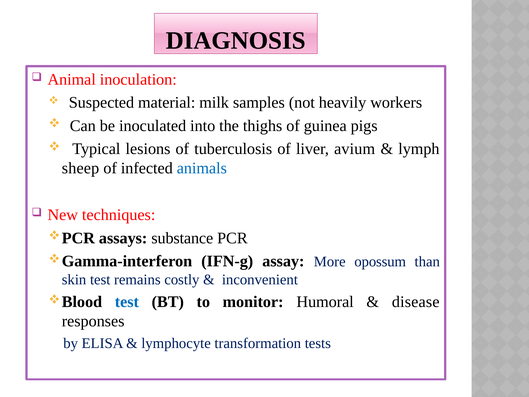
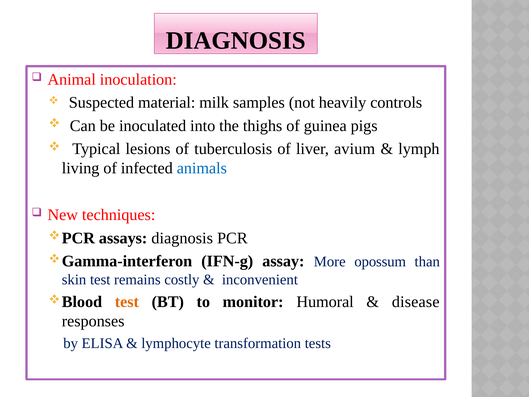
workers: workers -> controls (396, 103)
sheep: sheep -> living (81, 168)
assays substance: substance -> diagnosis (182, 238)
test colour: blue -> orange (127, 302)
